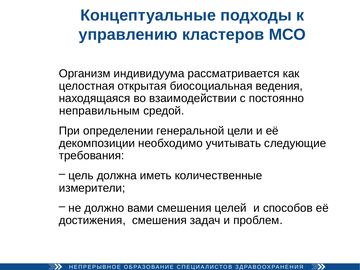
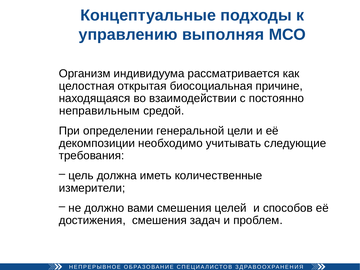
кластеров: кластеров -> выполняя (223, 35)
ведения: ведения -> причине (279, 86)
